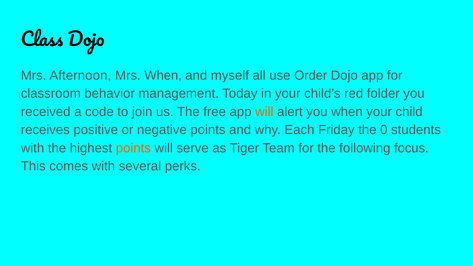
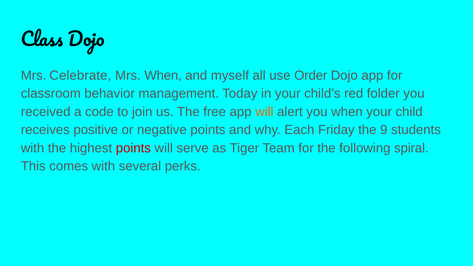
Afternoon: Afternoon -> Celebrate (80, 76)
0: 0 -> 9 (384, 130)
points colour: orange -> red (133, 148)
focus: focus -> spiral (411, 148)
